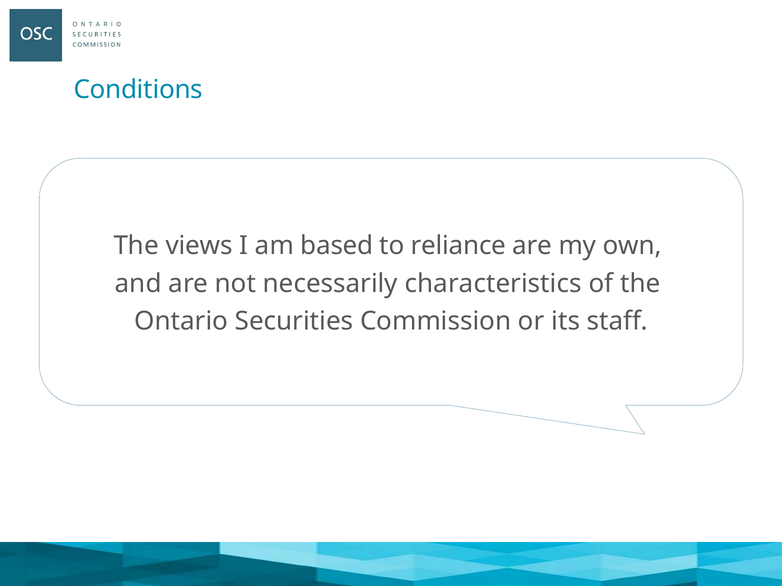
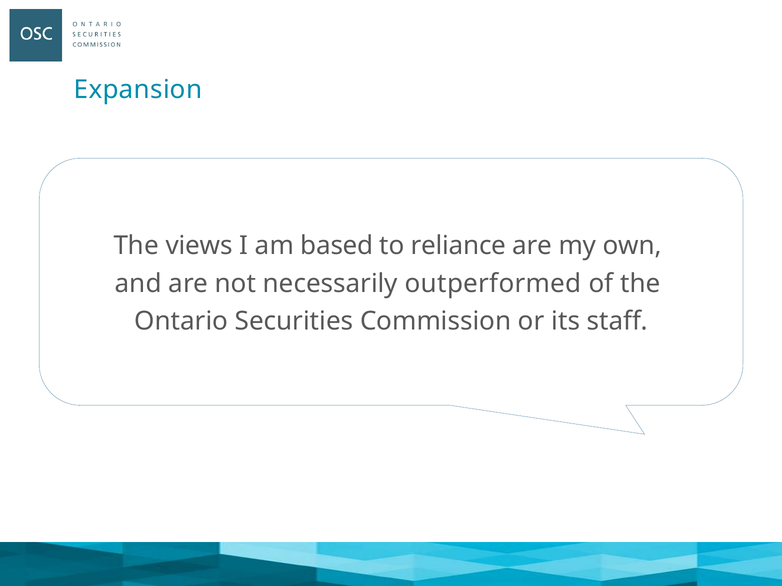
Conditions: Conditions -> Expansion (138, 90)
characteristics: characteristics -> outperformed (493, 284)
